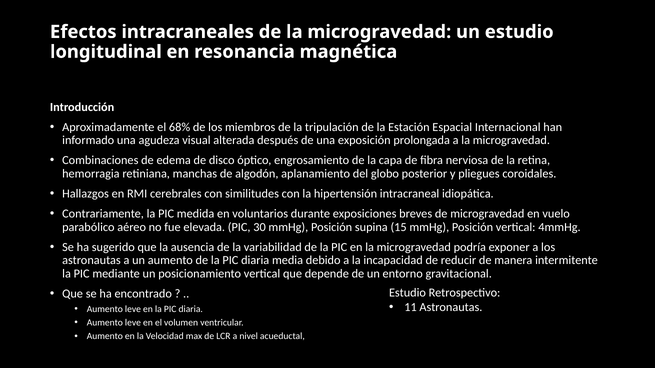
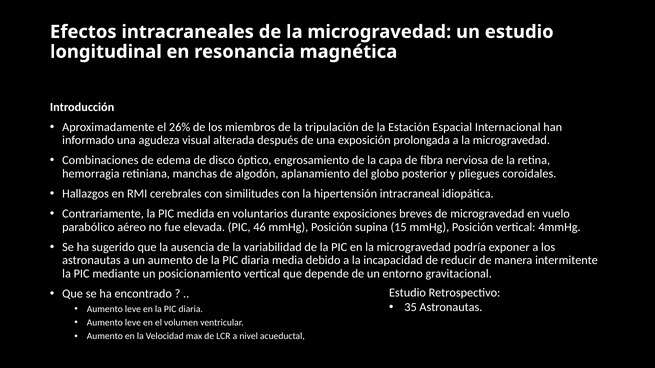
68%: 68% -> 26% (180, 127)
30: 30 -> 46 (260, 227)
11: 11 -> 35 (411, 308)
